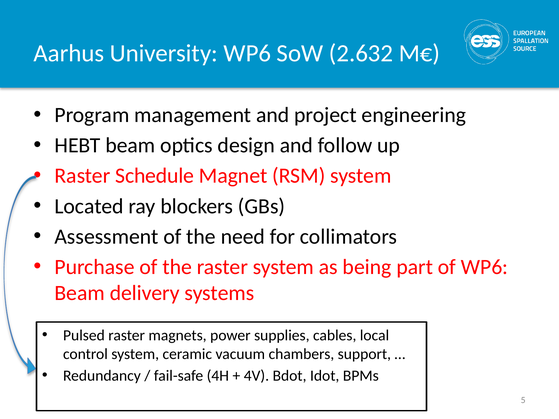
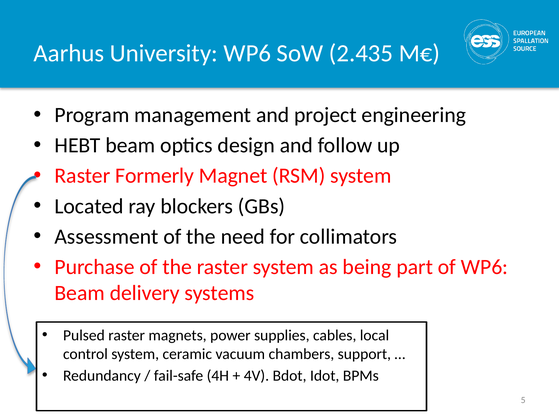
2.632: 2.632 -> 2.435 (361, 53)
Schedule: Schedule -> Formerly (155, 176)
